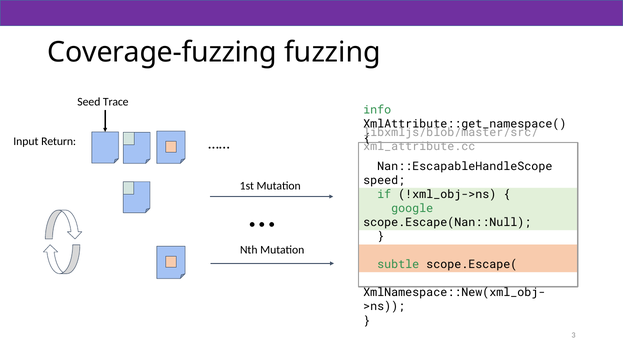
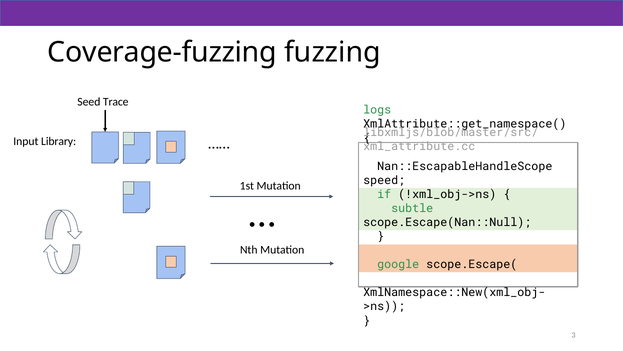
info: info -> logs (377, 110)
Return: Return -> Library (59, 141)
google: google -> subtle (412, 208)
subtle: subtle -> google (398, 264)
